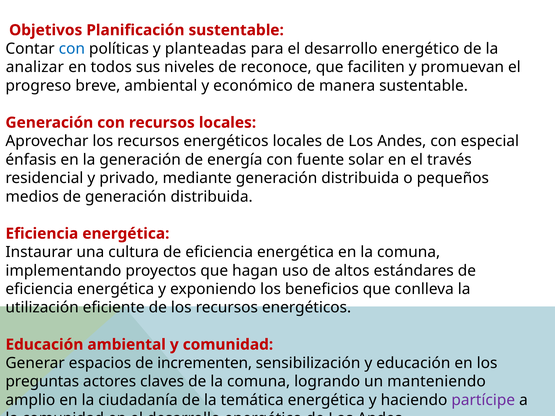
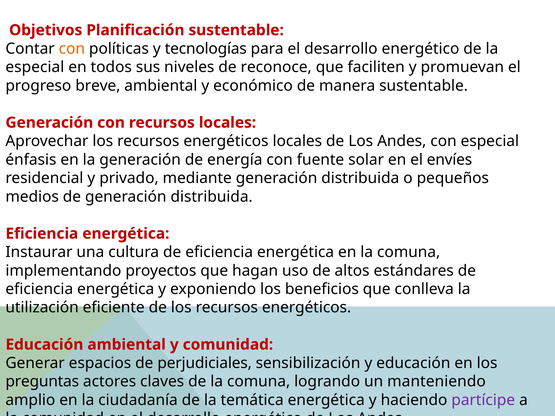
con colour: blue -> orange (72, 49)
planteadas: planteadas -> tecnologías (206, 49)
analizar: analizar -> especial (35, 67)
través: través -> envíes (449, 160)
incrementen: incrementen -> perjudiciales (205, 363)
